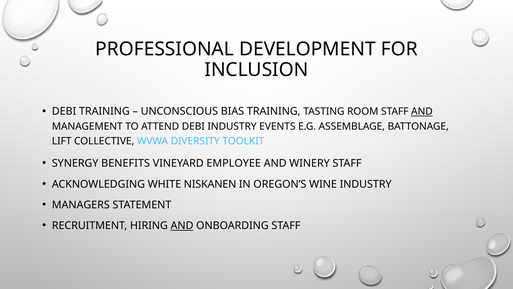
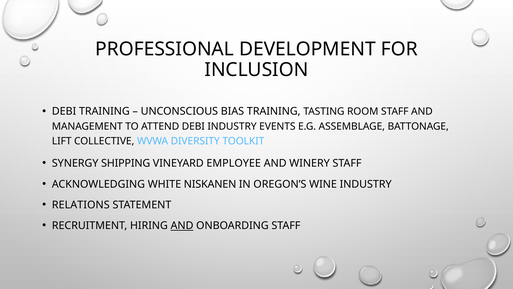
AND underline: present -> none (422, 111)
BENEFITS: BENEFITS -> SHIPPING (126, 163)
MANAGERS: MANAGERS -> RELATIONS (81, 205)
